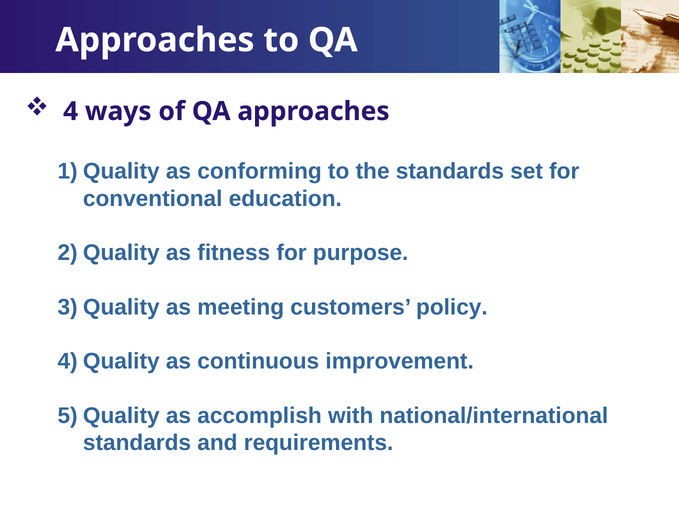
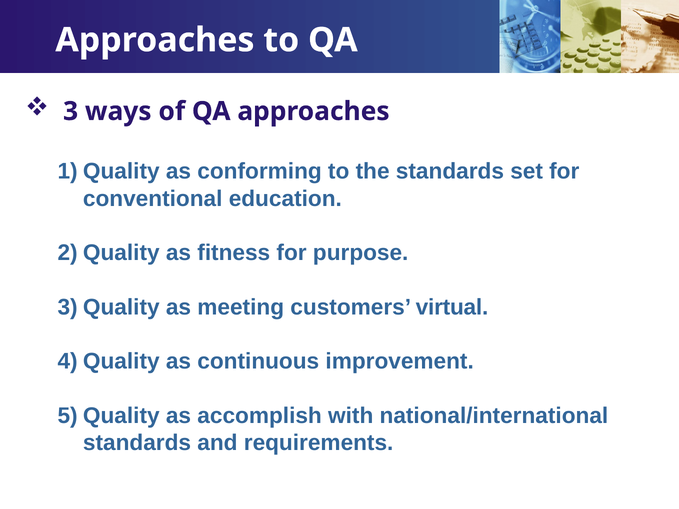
4: 4 -> 3 (71, 111)
policy: policy -> virtual (452, 307)
